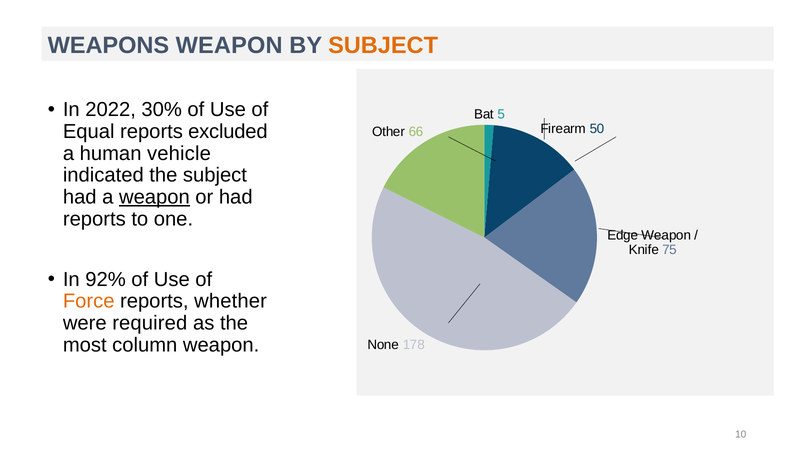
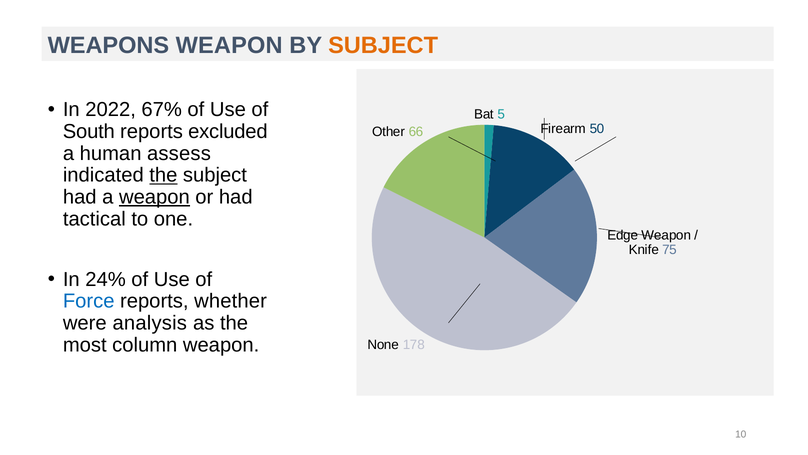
30%: 30% -> 67% (162, 110)
Equal: Equal -> South (89, 131)
vehicle: vehicle -> assess (179, 153)
the underline: none -> present (163, 175)
reports: reports -> tactical (94, 219)
92%: 92% -> 24% (106, 279)
Force colour: orange -> blue (89, 301)
required: required -> analysis (150, 323)
